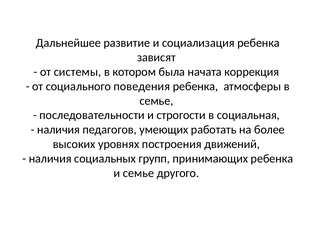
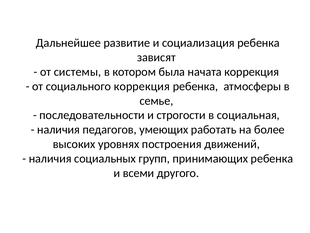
социального поведения: поведения -> коррекция (142, 86)
и семье: семье -> всеми (139, 173)
